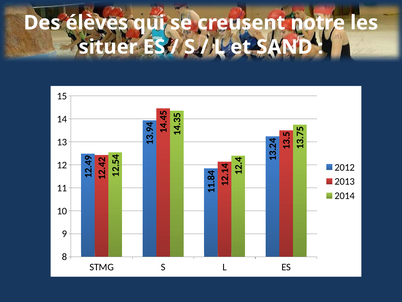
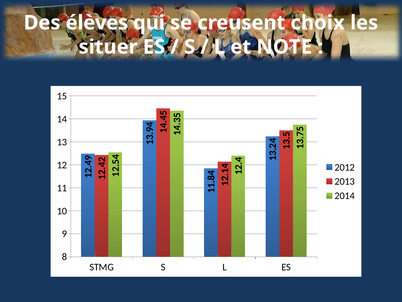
notre: notre -> choix (318, 23)
SAND: SAND -> NOTE (284, 47)
